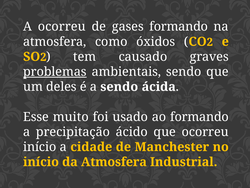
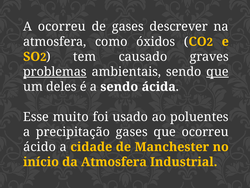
gases formando: formando -> descrever (179, 27)
que underline: none -> present (218, 72)
ao formando: formando -> poluentes (199, 117)
precipitação ácido: ácido -> gases (132, 132)
início: início -> ácido (40, 147)
